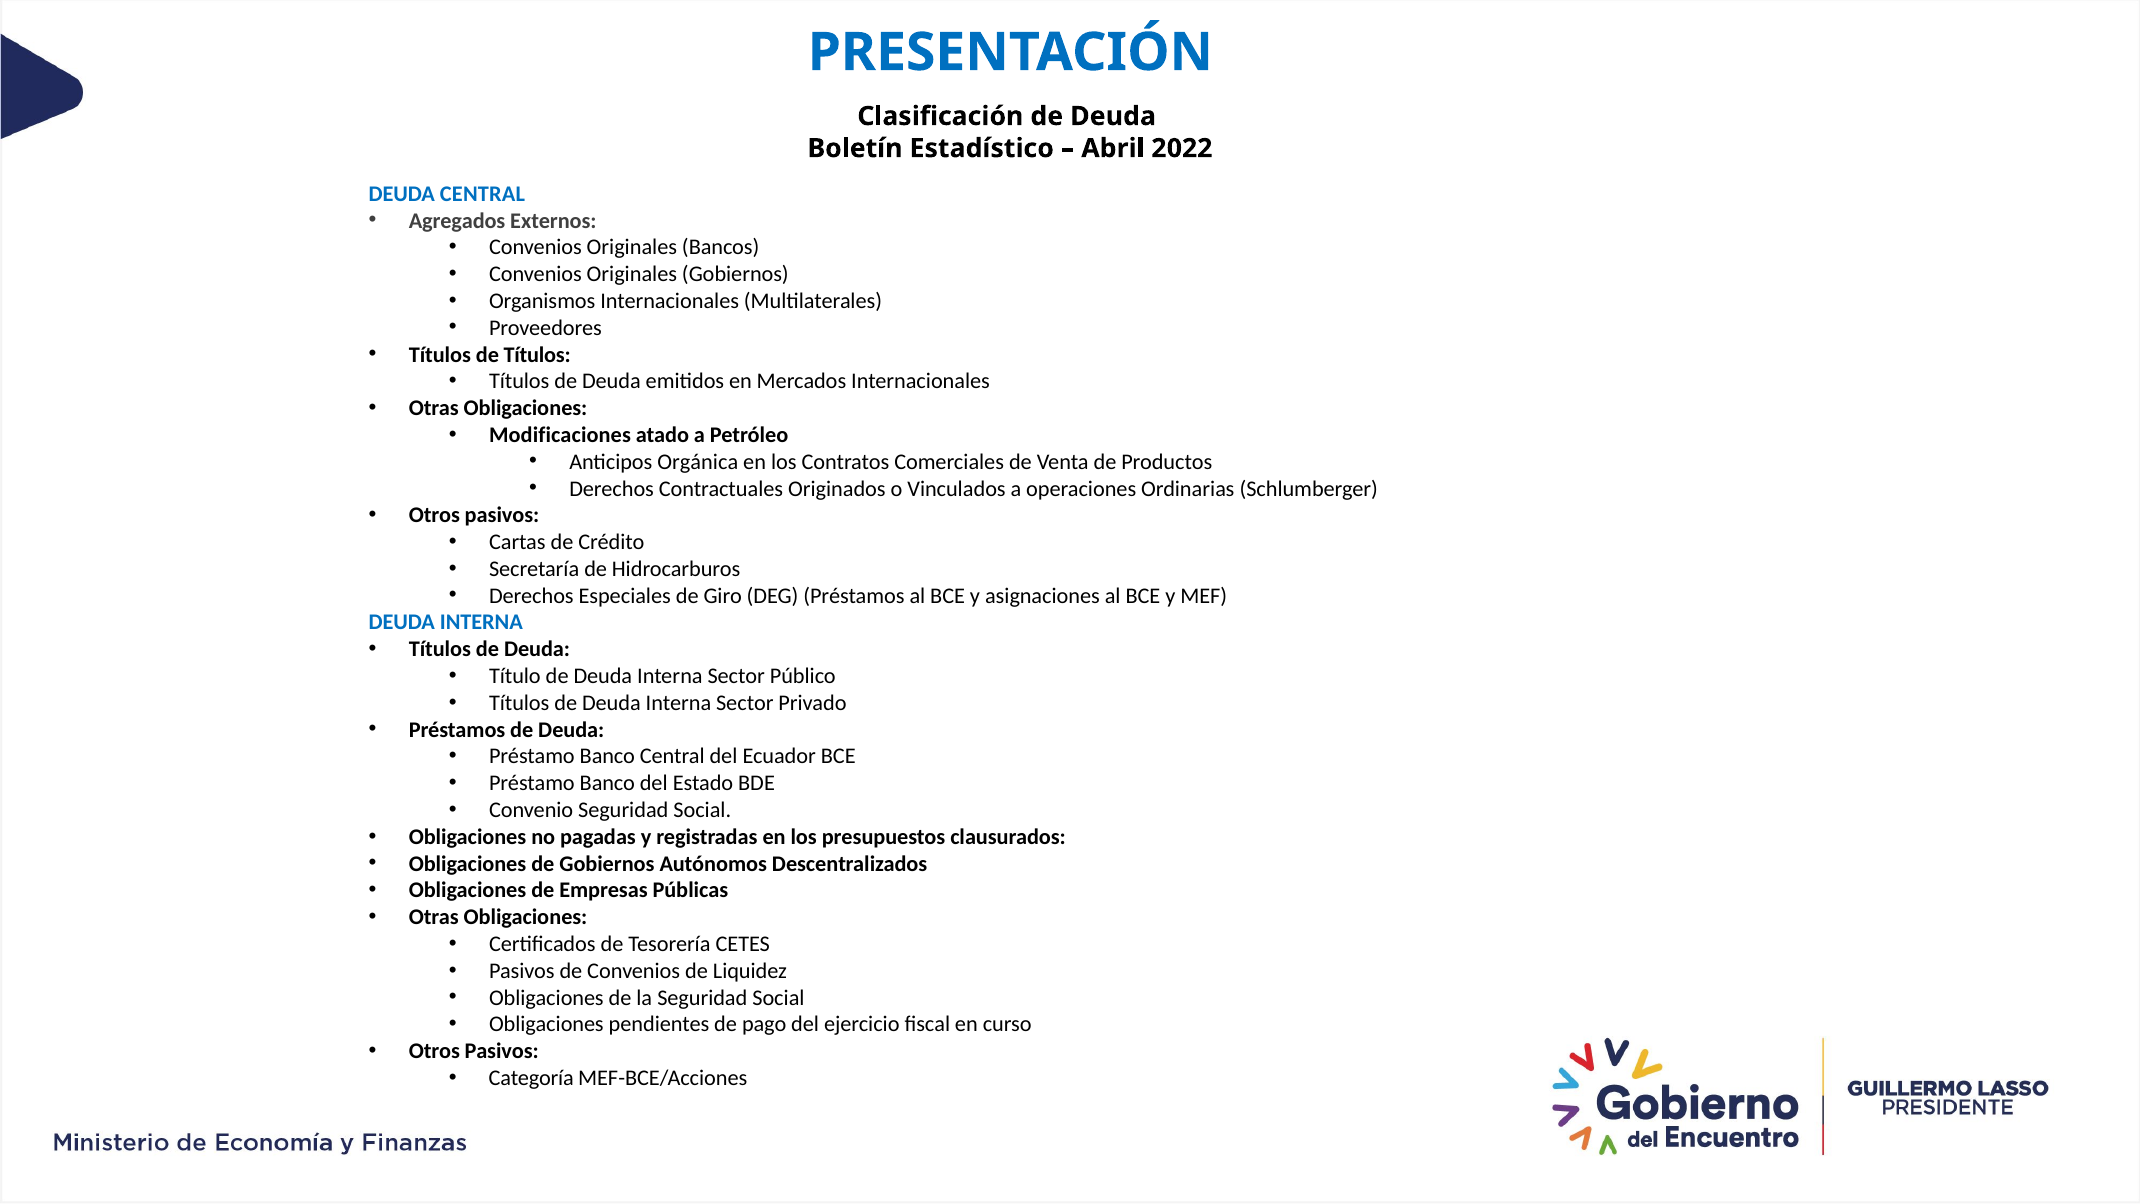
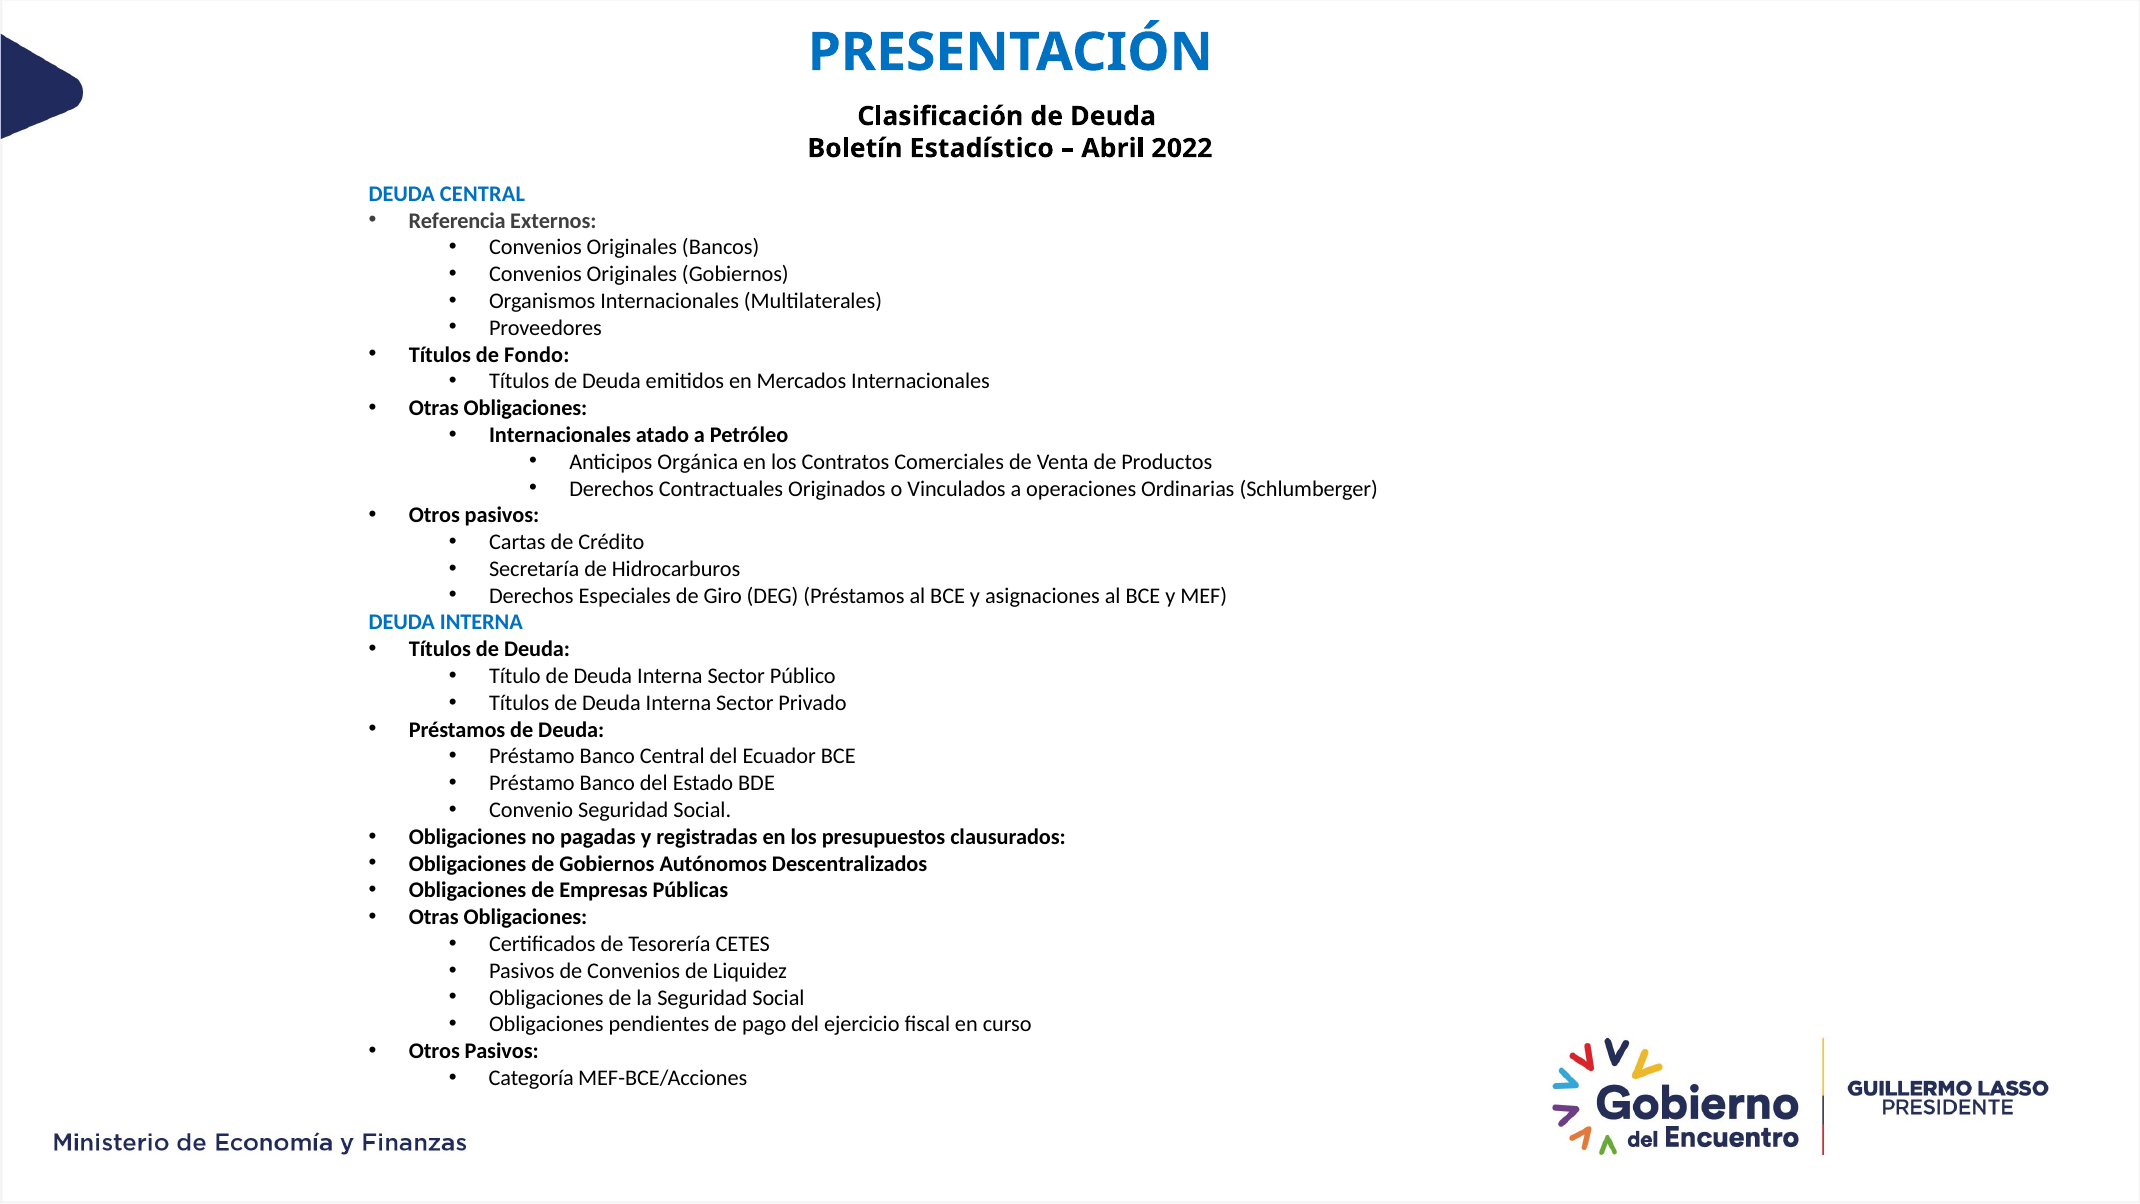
Agregados: Agregados -> Referencia (457, 221)
de Títulos: Títulos -> Fondo (537, 355)
Modificaciones: Modificaciones -> Internacionales (560, 435)
